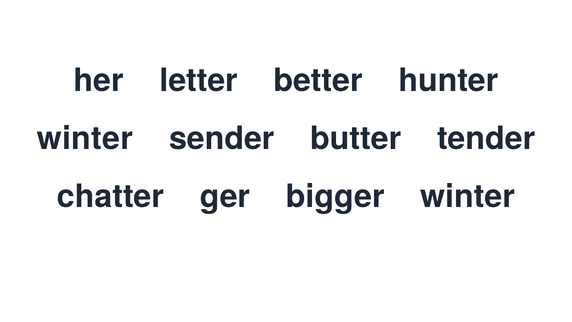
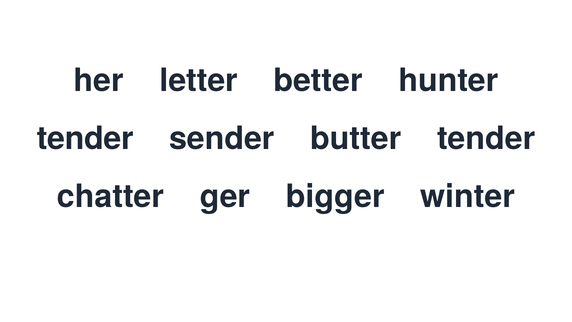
winter: winter -> tender (85, 138)
